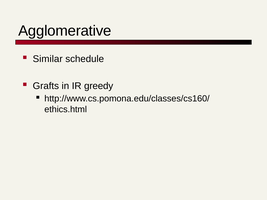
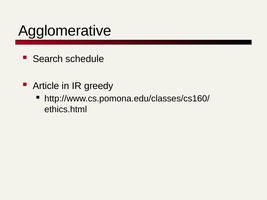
Similar: Similar -> Search (48, 59)
Grafts: Grafts -> Article (46, 86)
